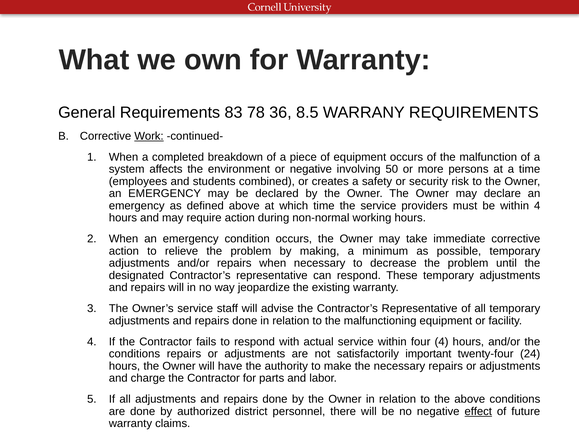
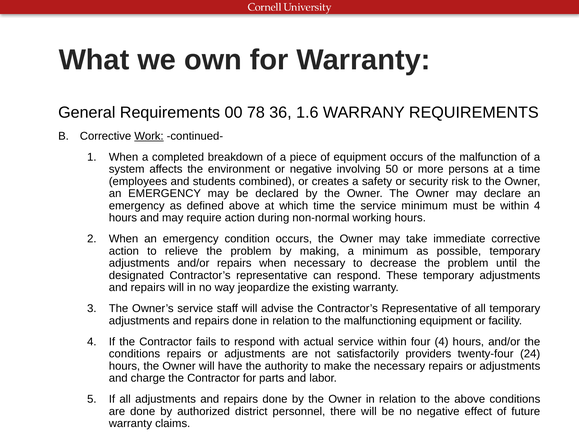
83: 83 -> 00 (234, 112)
8.5: 8.5 -> 1.6 (307, 112)
service providers: providers -> minimum (425, 206)
important: important -> providers (428, 354)
effect underline: present -> none (478, 412)
